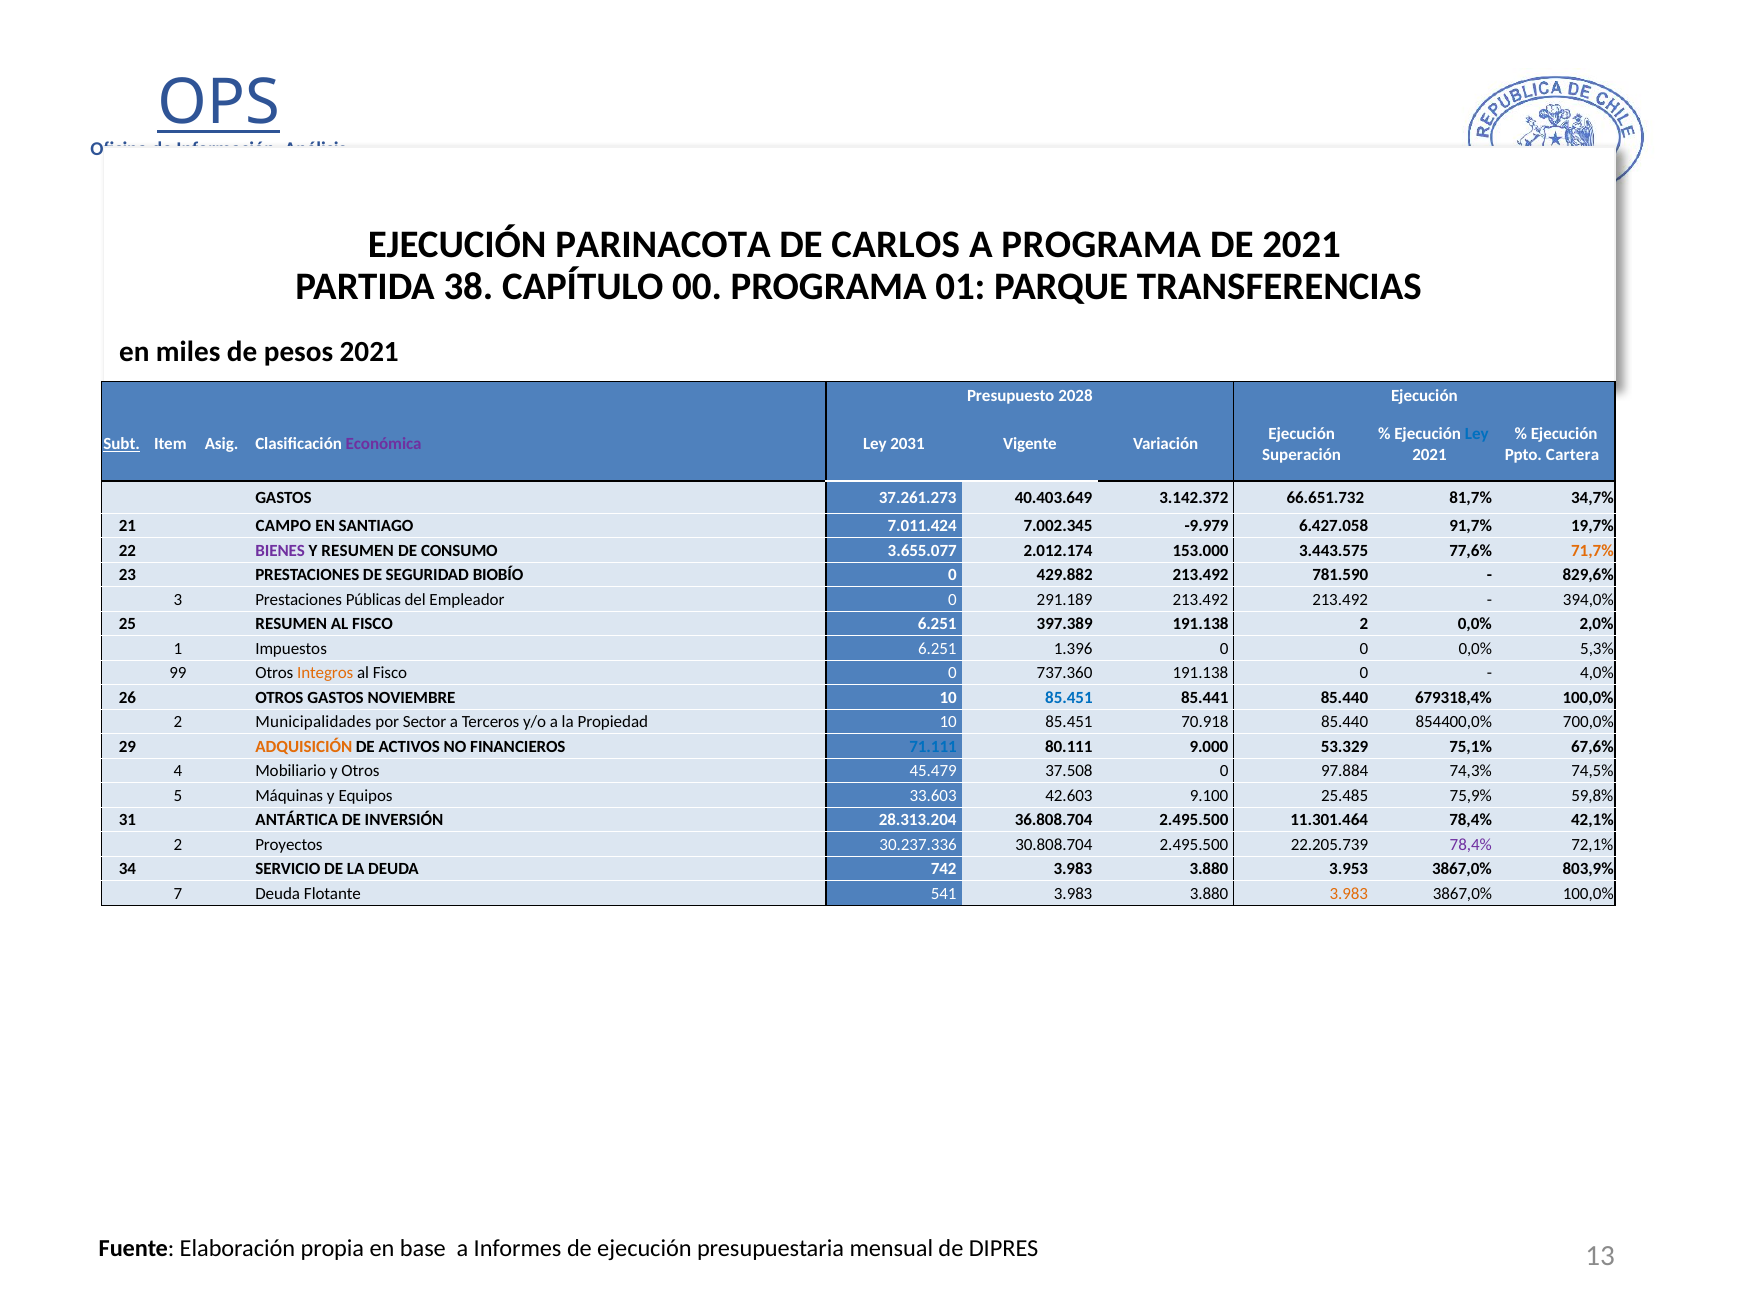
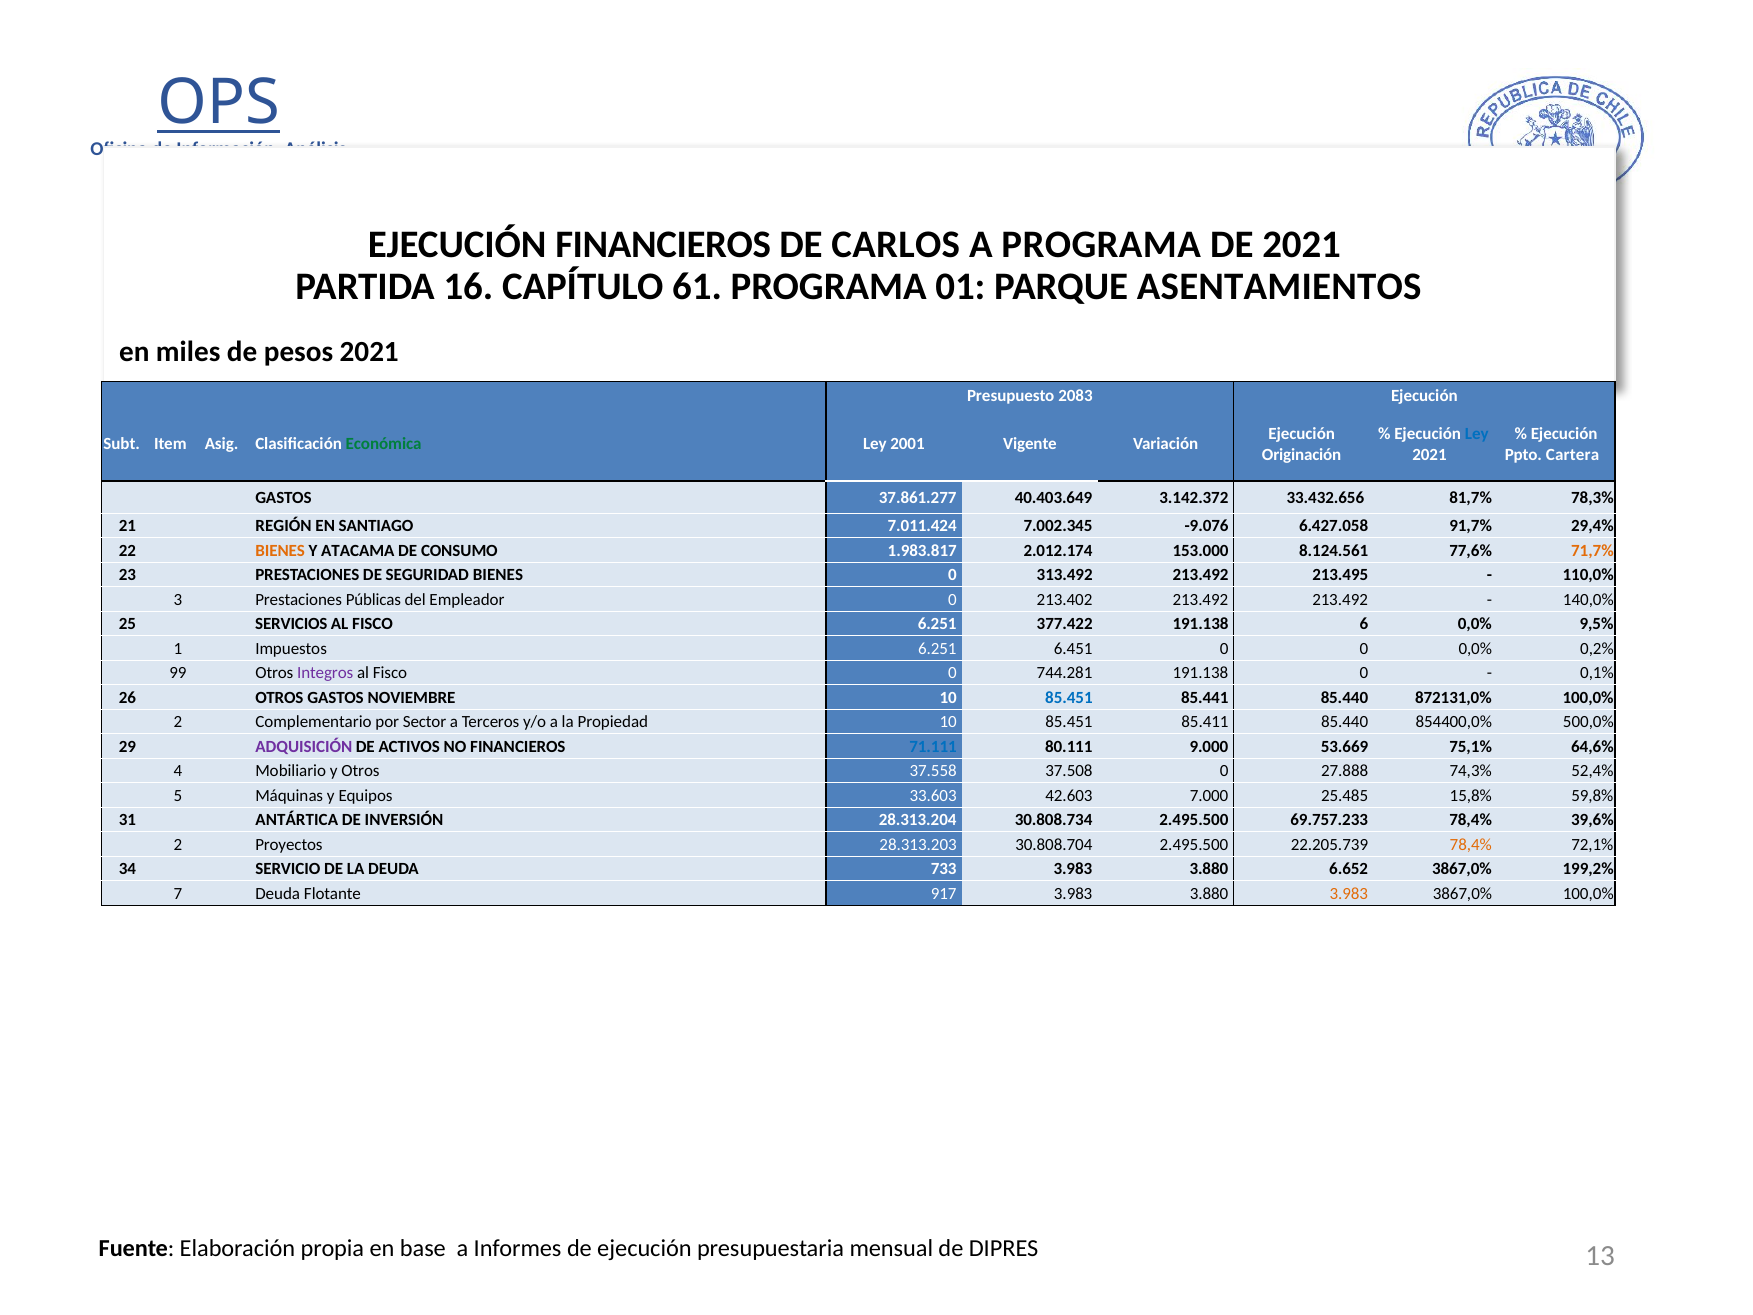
EJECUCIÓN PARINACOTA: PARINACOTA -> FINANCIEROS (663, 245)
38: 38 -> 16 (468, 287)
00: 00 -> 61 (697, 287)
TRANSFERENCIAS: TRANSFERENCIAS -> ASENTAMIENTOS (1279, 287)
2028: 2028 -> 2083 (1076, 395)
Subt underline: present -> none (122, 444)
Económica colour: purple -> green (384, 444)
2031: 2031 -> 2001 (907, 444)
Superación: Superación -> Originación (1302, 455)
37.261.273: 37.261.273 -> 37.861.277 (918, 498)
66.651.732: 66.651.732 -> 33.432.656 (1325, 498)
34,7%: 34,7% -> 78,3% (1592, 498)
CAMPO: CAMPO -> REGIÓN (284, 526)
-9.979: -9.979 -> -9.076 (1207, 526)
19,7%: 19,7% -> 29,4% (1592, 526)
BIENES colour: purple -> orange (280, 551)
Y RESUMEN: RESUMEN -> ATACAMA (358, 551)
3.655.077: 3.655.077 -> 1.983.817 (922, 551)
3.443.575: 3.443.575 -> 8.124.561 (1334, 551)
SEGURIDAD BIOBÍO: BIOBÍO -> BIENES (498, 575)
429.882: 429.882 -> 313.492 (1065, 575)
781.590: 781.590 -> 213.495 (1340, 575)
829,6%: 829,6% -> 110,0% (1588, 575)
291.189: 291.189 -> 213.402 (1065, 600)
394,0%: 394,0% -> 140,0% (1588, 600)
25 RESUMEN: RESUMEN -> SERVICIOS (291, 624)
397.389: 397.389 -> 377.422 (1065, 624)
191.138 2: 2 -> 6 (1364, 624)
2,0%: 2,0% -> 9,5% (1597, 624)
1.396: 1.396 -> 6.451 (1073, 649)
5,3%: 5,3% -> 0,2% (1597, 649)
Integros colour: orange -> purple (325, 673)
737.360: 737.360 -> 744.281 (1065, 673)
4,0%: 4,0% -> 0,1% (1597, 673)
679318,4%: 679318,4% -> 872131,0% (1453, 698)
Municipalidades: Municipalidades -> Complementario (314, 722)
70.918: 70.918 -> 85.411 (1205, 722)
700,0%: 700,0% -> 500,0% (1588, 722)
ADQUISICIÓN colour: orange -> purple (304, 747)
53.329: 53.329 -> 53.669 (1344, 747)
67,6%: 67,6% -> 64,6% (1592, 747)
45.479: 45.479 -> 37.558 (933, 771)
97.884: 97.884 -> 27.888 (1345, 771)
74,5%: 74,5% -> 52,4% (1592, 771)
9.100: 9.100 -> 7.000 (1209, 796)
75,9%: 75,9% -> 15,8% (1471, 796)
36.808.704: 36.808.704 -> 30.808.734 (1054, 820)
11.301.464: 11.301.464 -> 69.757.233 (1329, 820)
42,1%: 42,1% -> 39,6% (1592, 820)
30.237.336: 30.237.336 -> 28.313.203 (918, 845)
78,4% colour: purple -> orange (1471, 845)
742: 742 -> 733 (944, 869)
3.953: 3.953 -> 6.652 (1349, 869)
803,9%: 803,9% -> 199,2% (1588, 869)
541: 541 -> 917 (944, 894)
